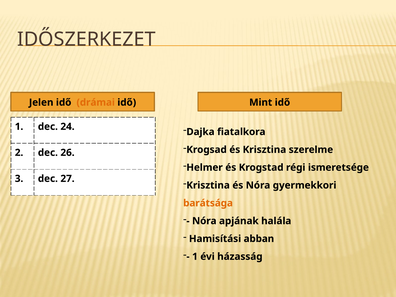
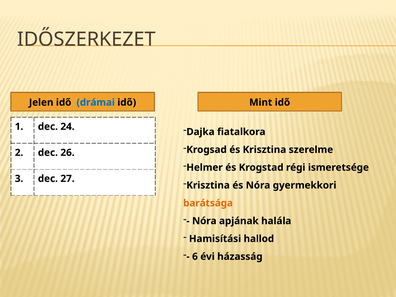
drámai colour: orange -> blue (96, 102)
abban: abban -> hallod (259, 239)
1: 1 -> 6 (195, 257)
